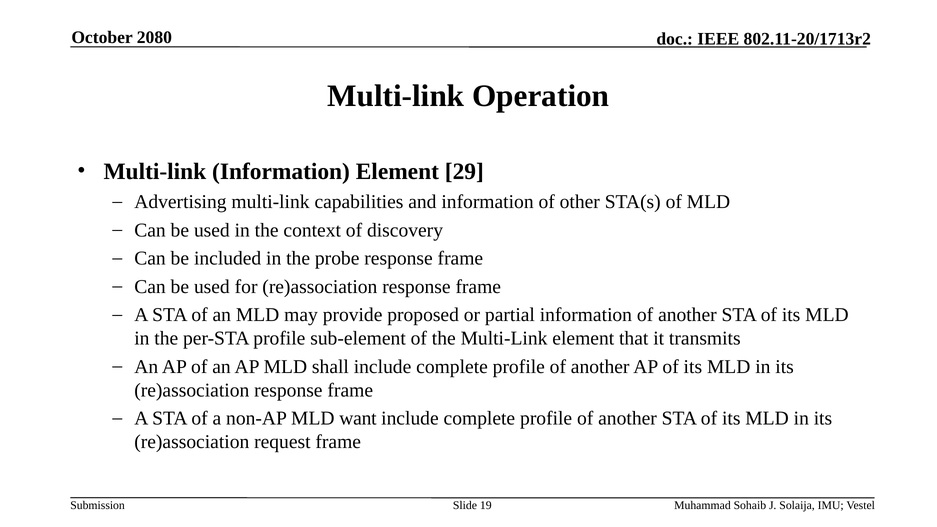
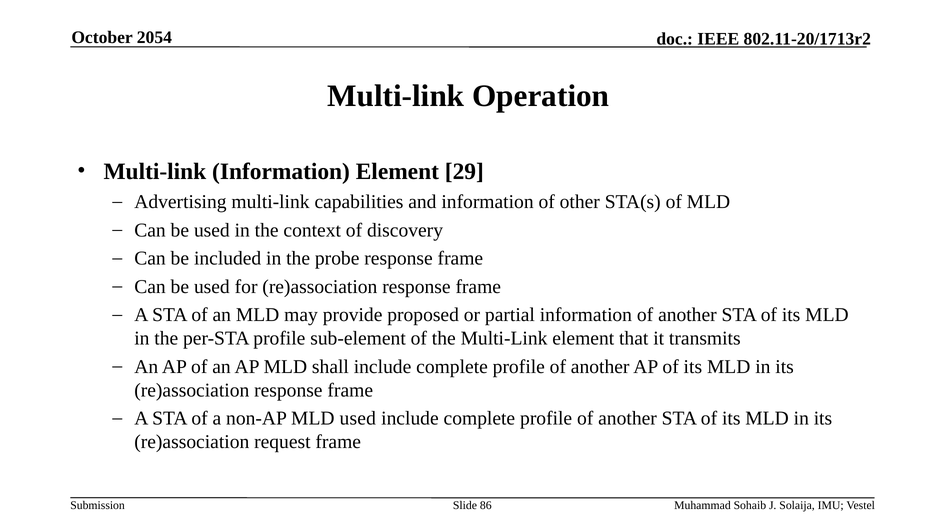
2080: 2080 -> 2054 (154, 37)
MLD want: want -> used (358, 419)
19: 19 -> 86 (486, 505)
